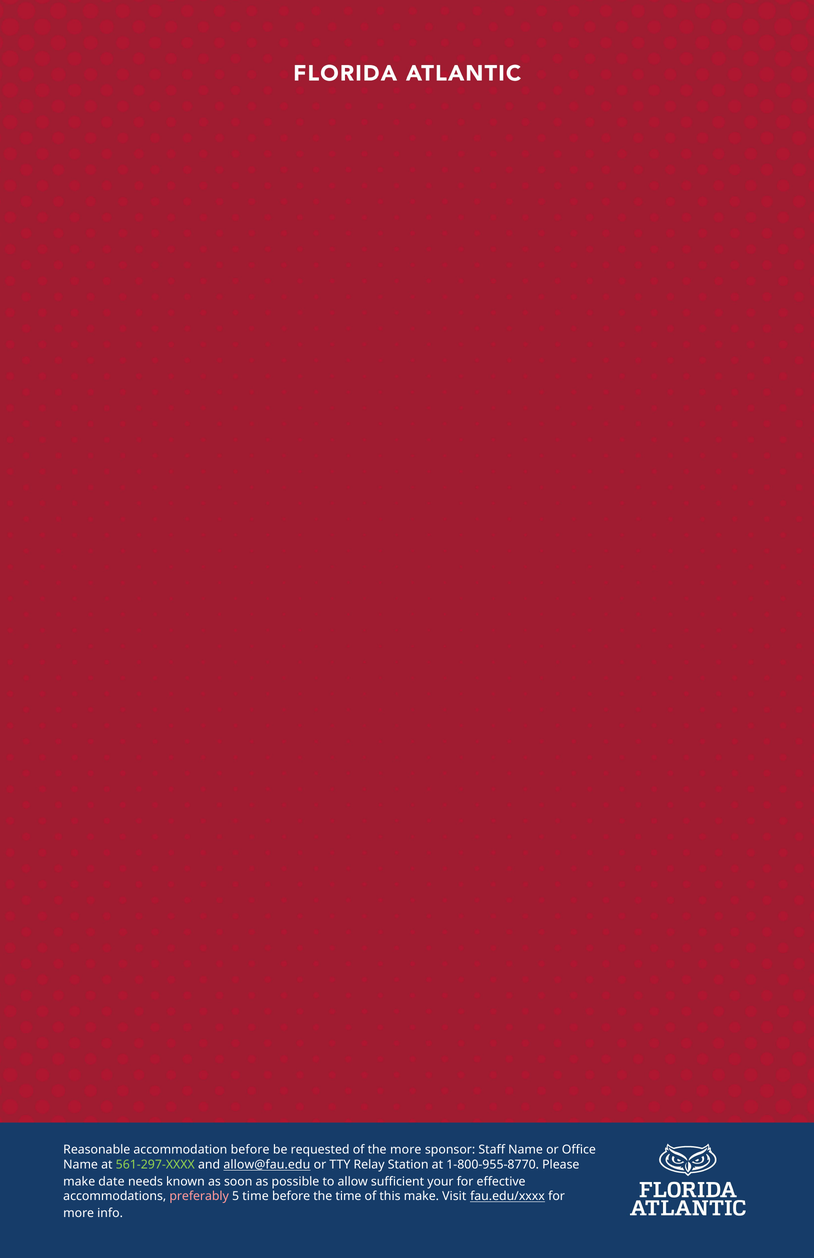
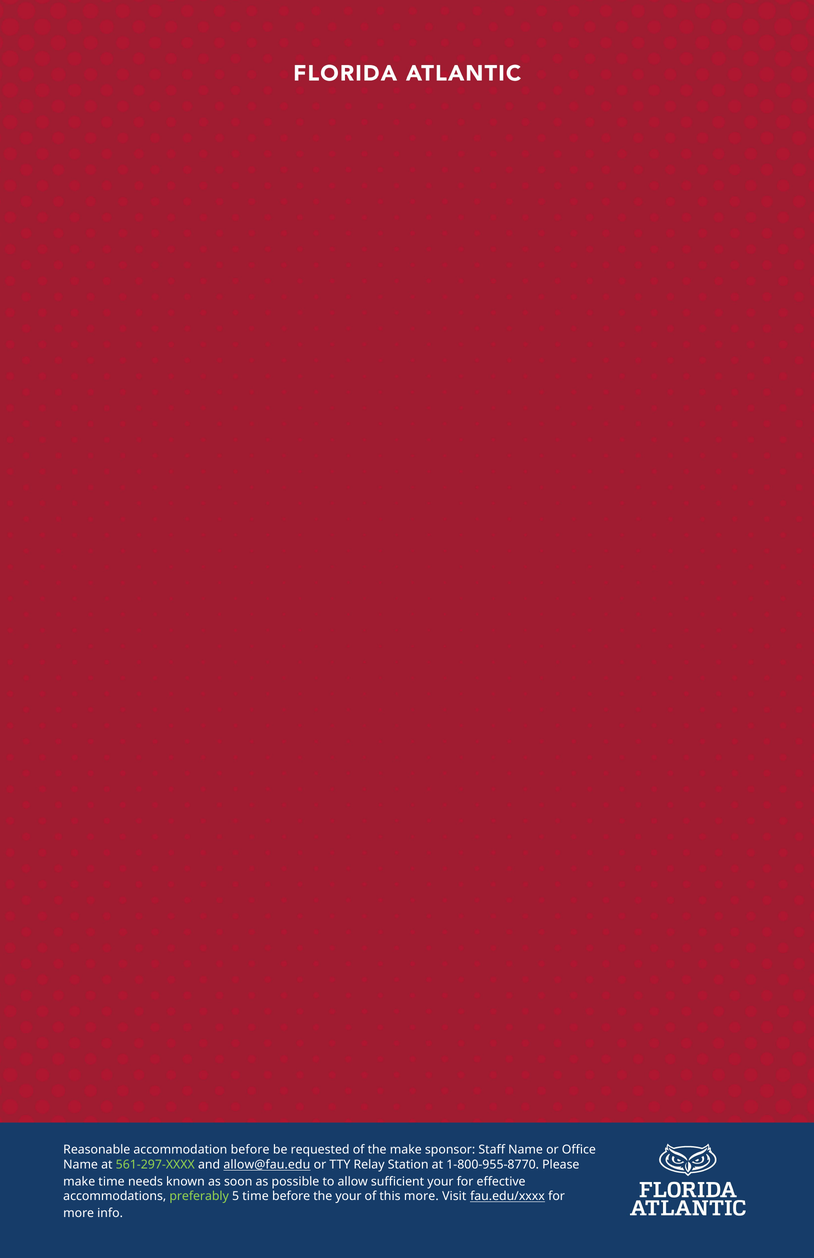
the more: more -> make (406, 1150)
make date: date -> time (112, 1181)
preferably colour: pink -> light green (199, 1196)
the time: time -> your (348, 1196)
this make: make -> more (421, 1196)
